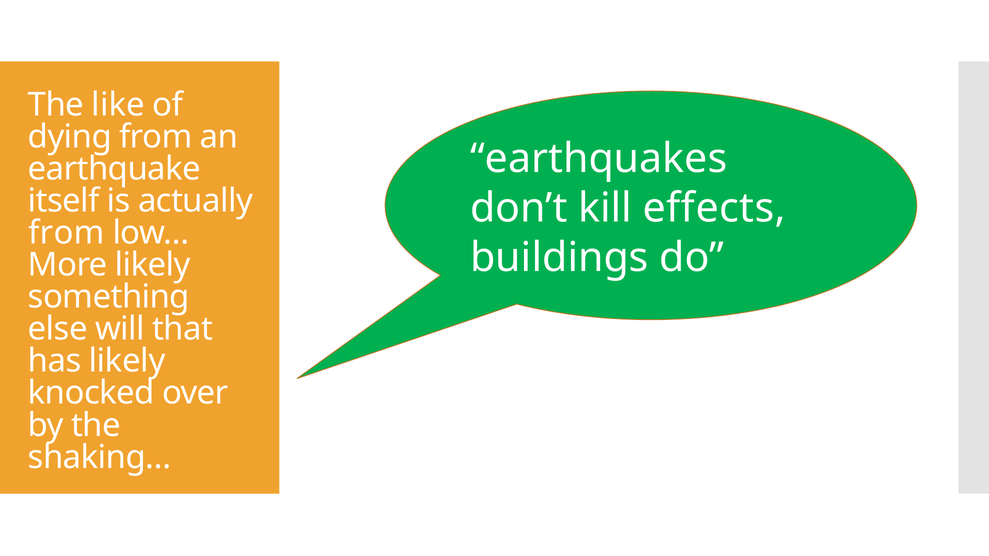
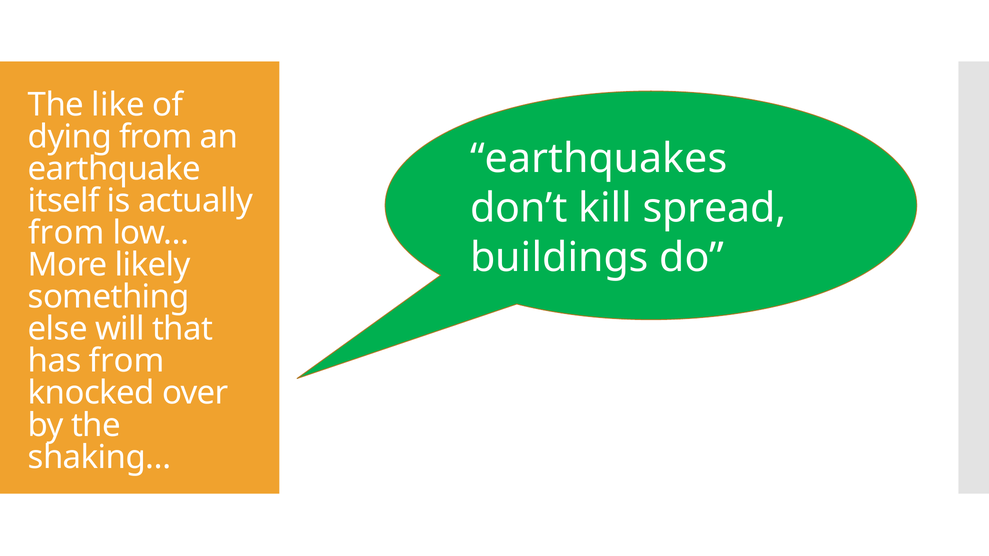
effects: effects -> spread (715, 208)
has likely: likely -> from (127, 361)
